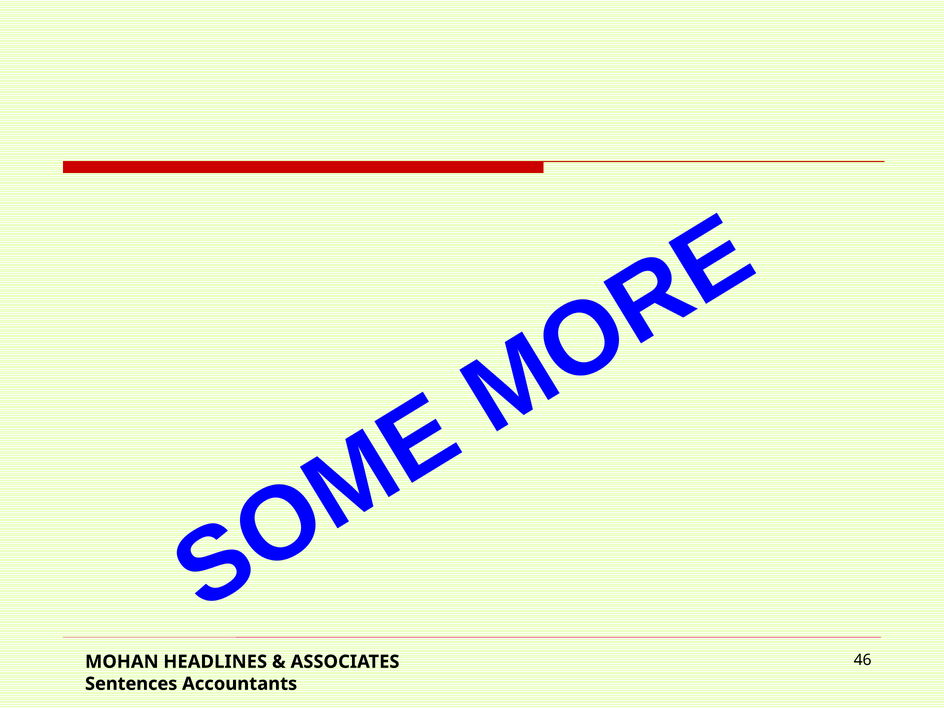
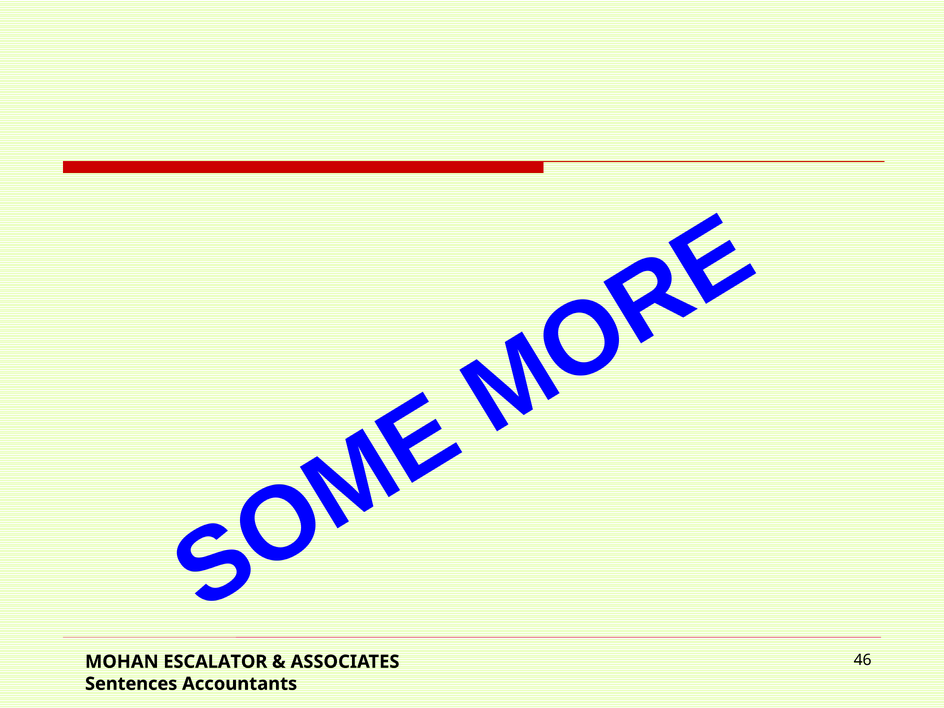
HEADLINES: HEADLINES -> ESCALATOR (215, 662)
